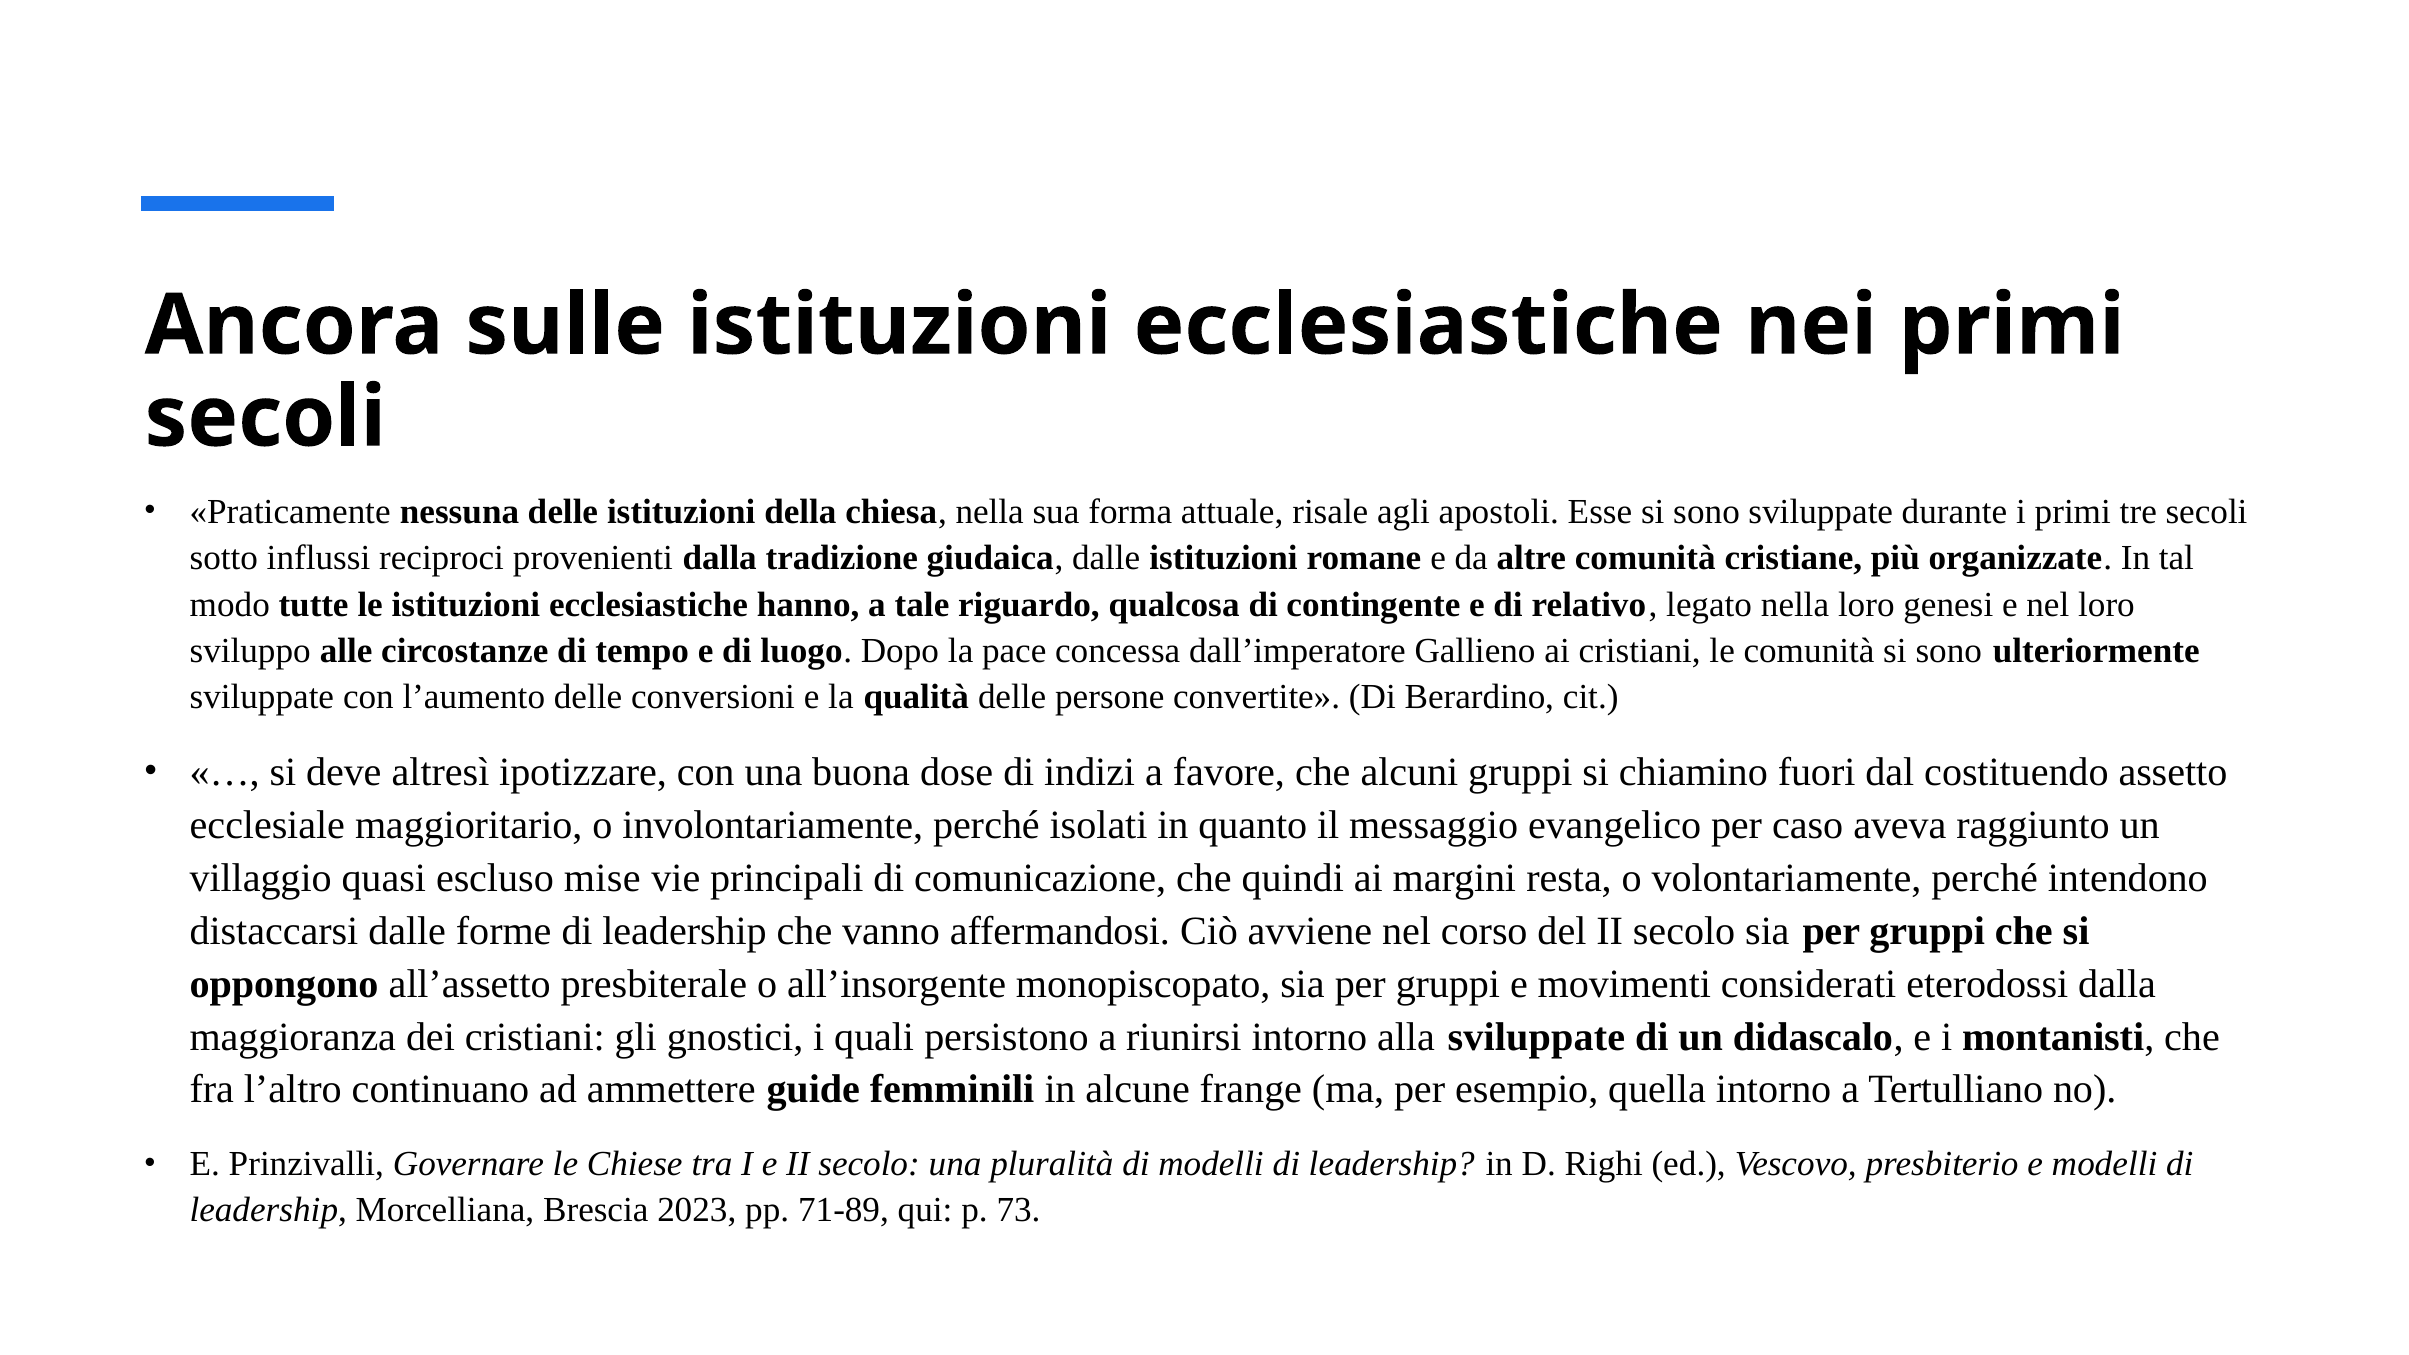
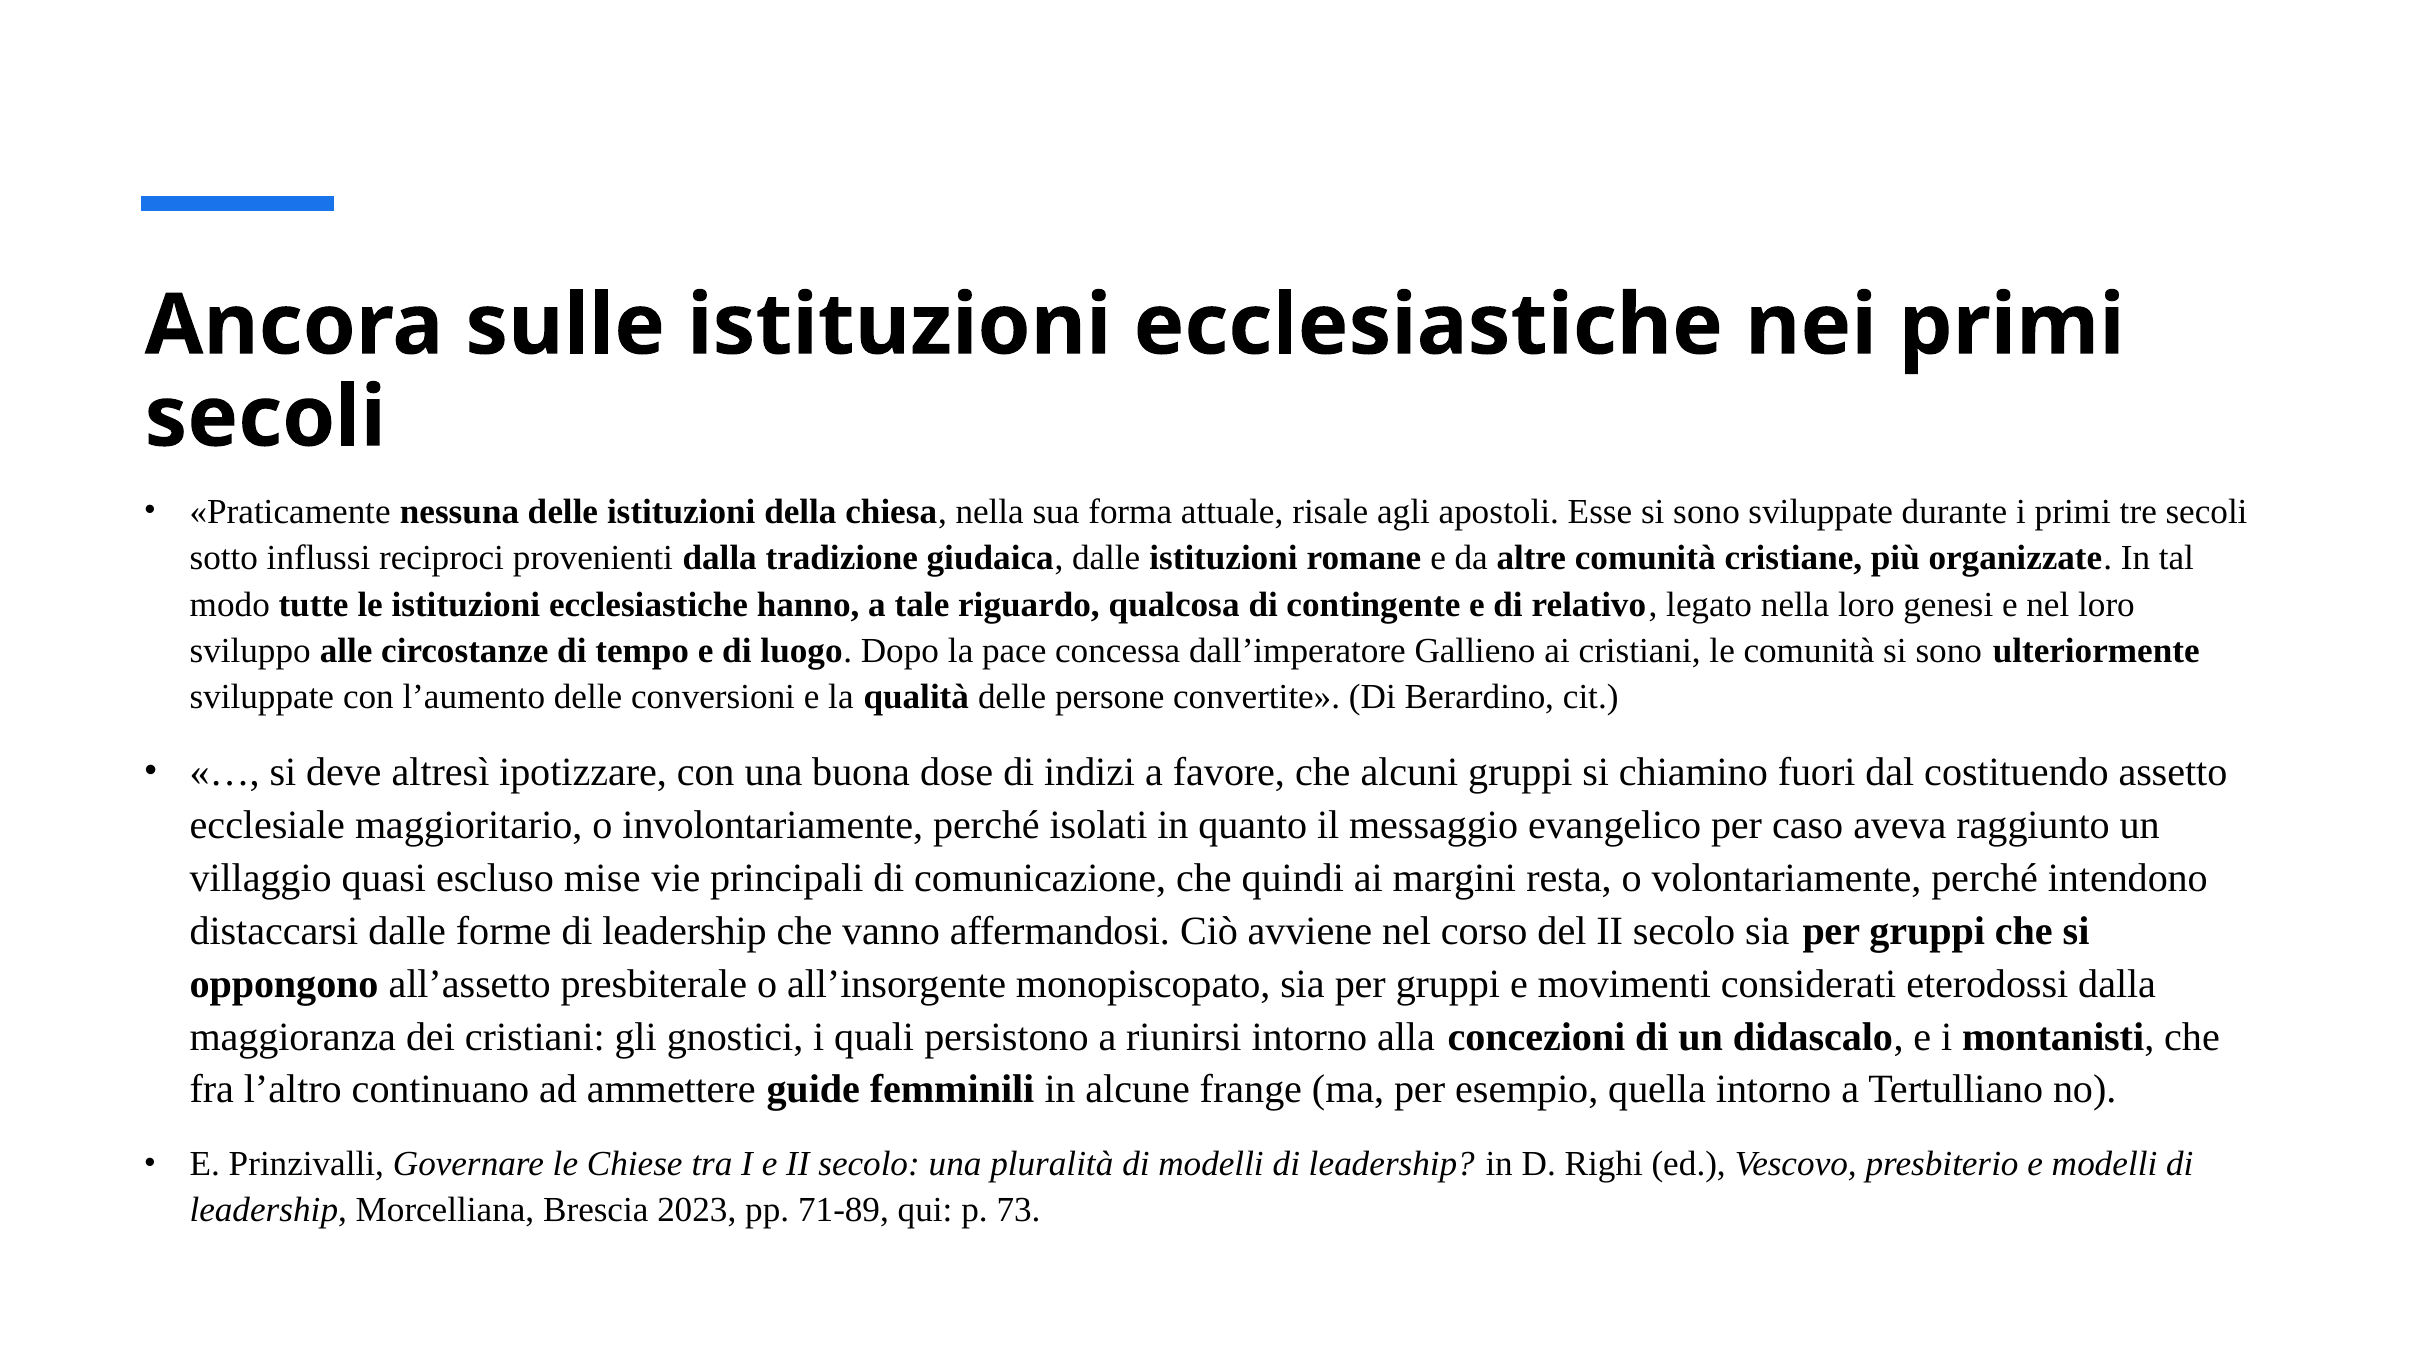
alla sviluppate: sviluppate -> concezioni (1536, 1037)
